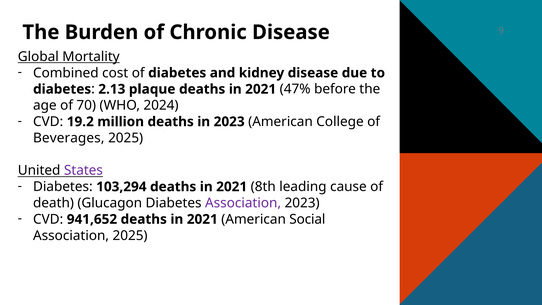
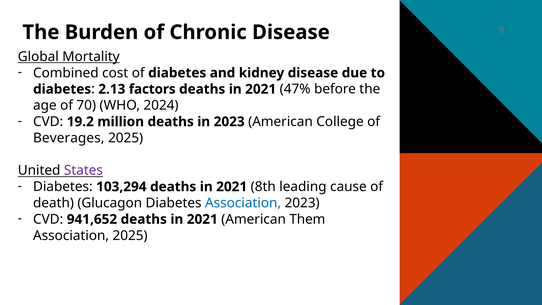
plaque: plaque -> factors (152, 89)
Association colour: purple -> blue (243, 203)
Social: Social -> Them (307, 219)
